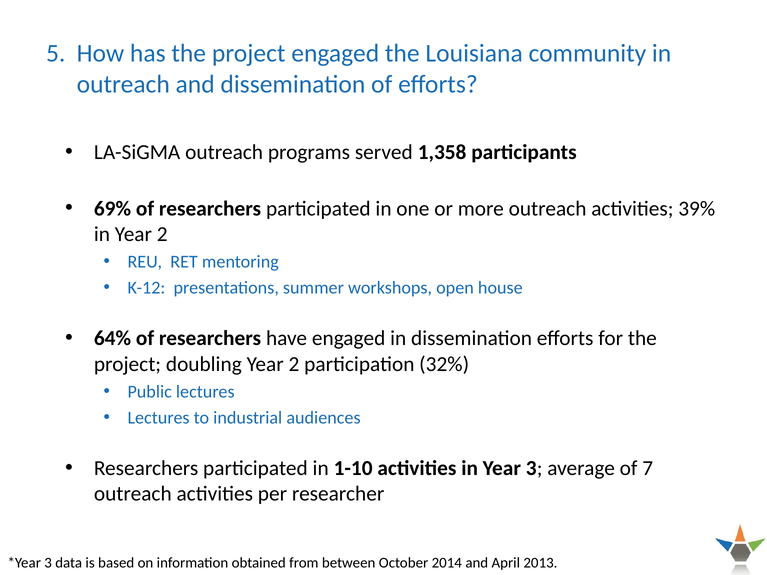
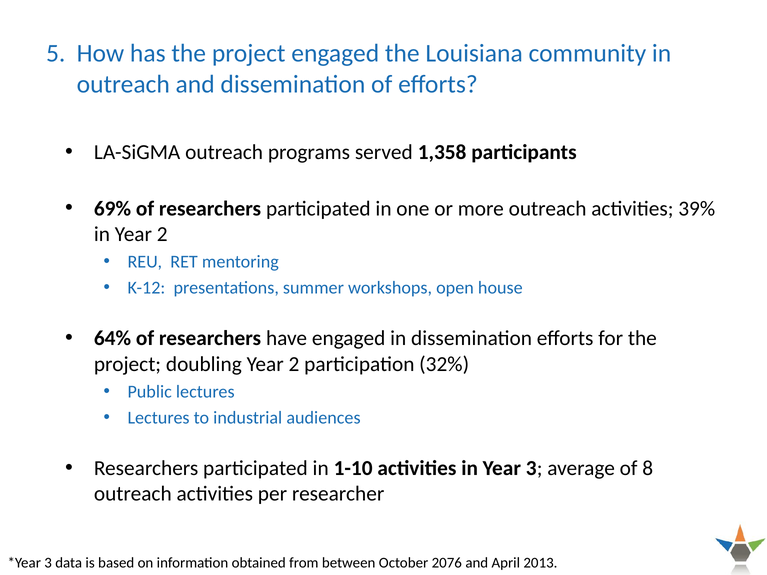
7: 7 -> 8 (648, 469)
2014: 2014 -> 2076 (447, 563)
